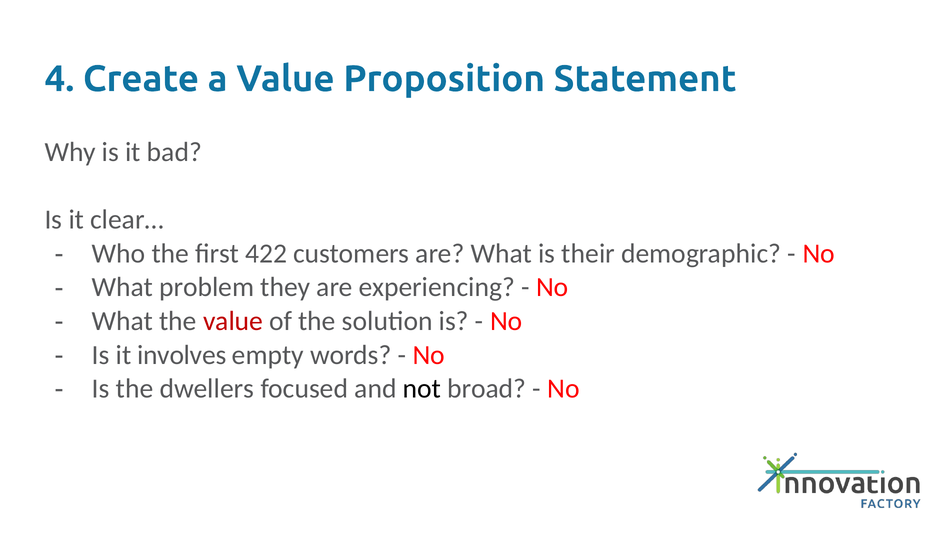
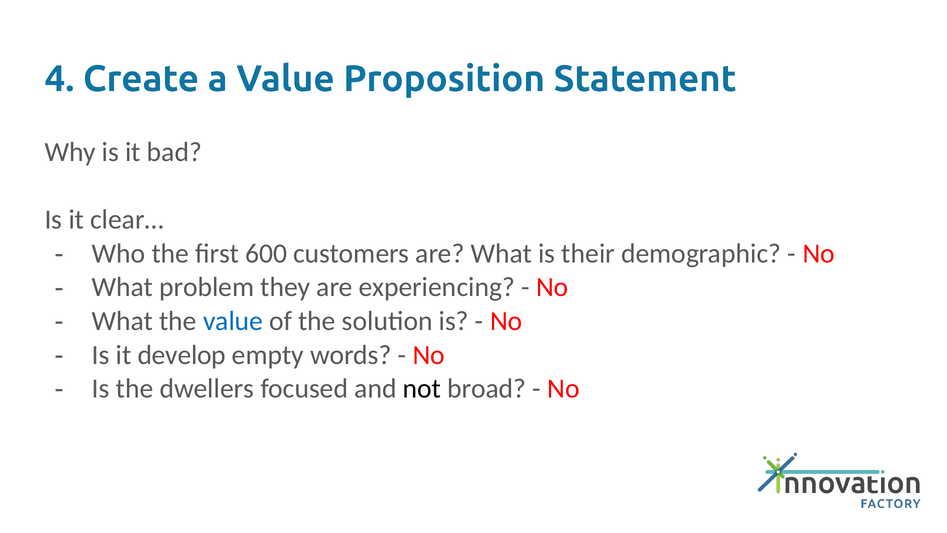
422: 422 -> 600 (266, 253)
value colour: red -> blue (233, 321)
involves: involves -> develop (182, 355)
